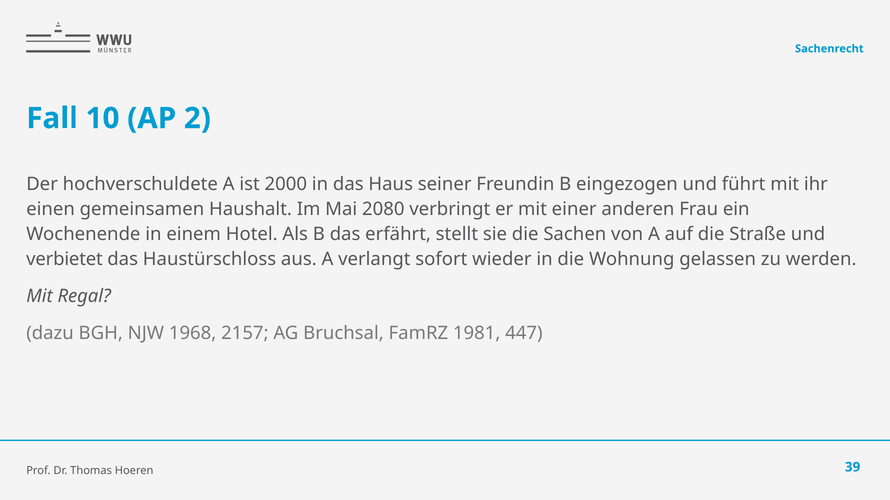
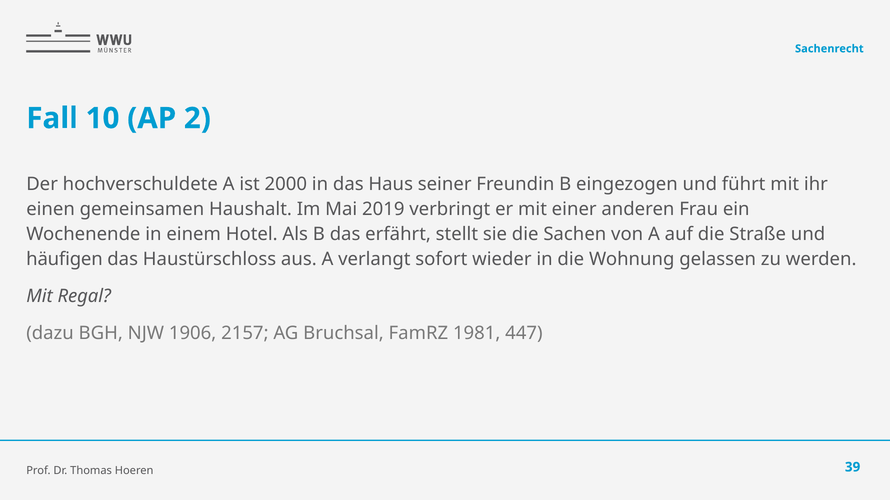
2080: 2080 -> 2019 (383, 209)
verbietet: verbietet -> häufigen (64, 259)
1968: 1968 -> 1906 (193, 333)
